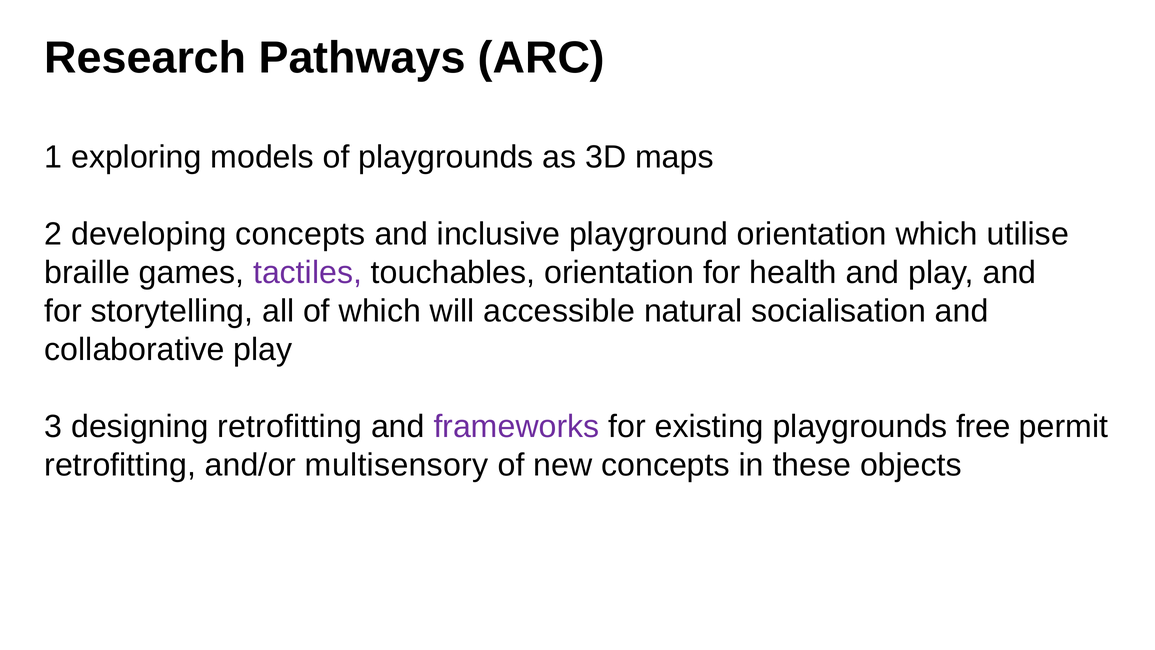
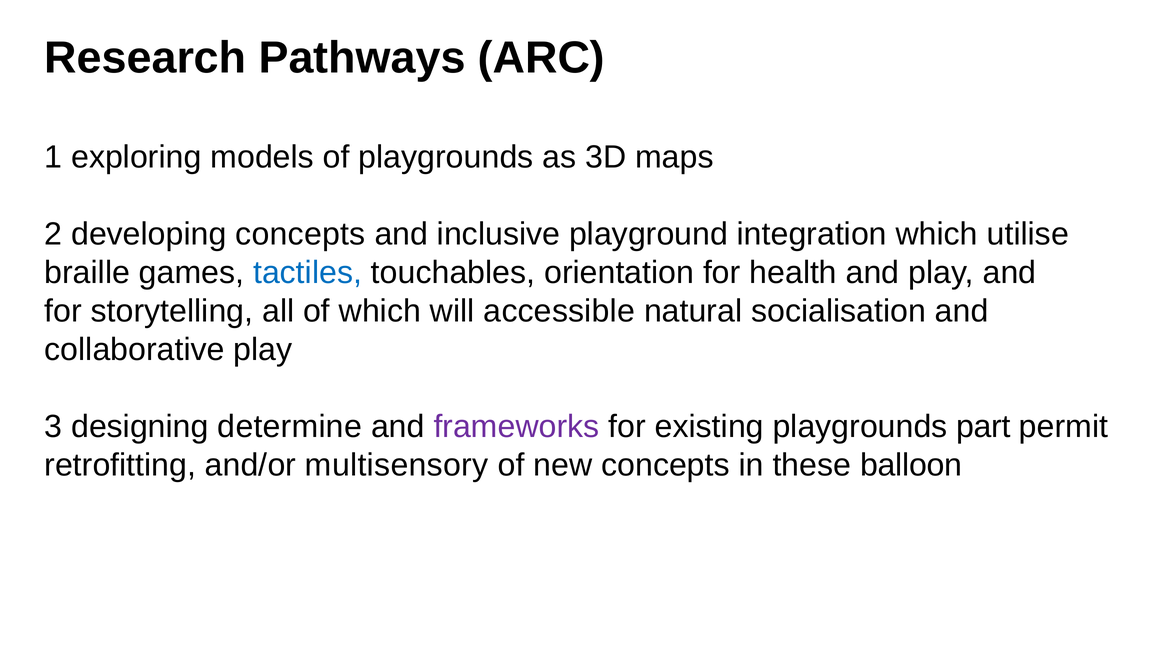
playground orientation: orientation -> integration (812, 234)
tactiles colour: purple -> blue (308, 273)
designing retrofitting: retrofitting -> determine (290, 427)
free: free -> part (983, 427)
objects: objects -> balloon (911, 465)
